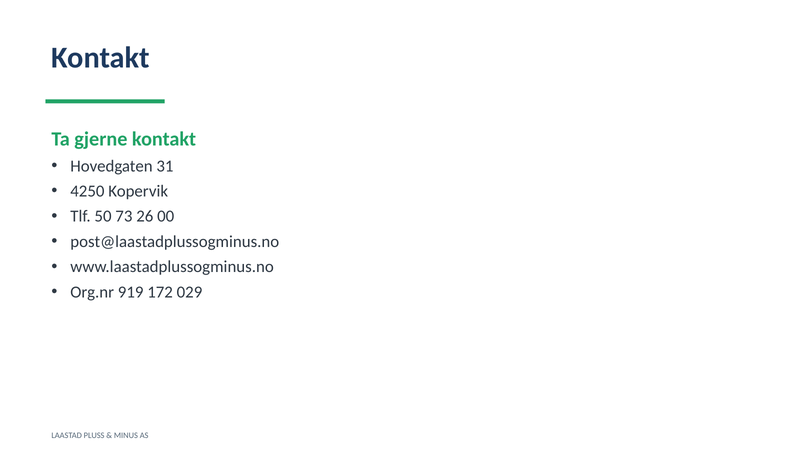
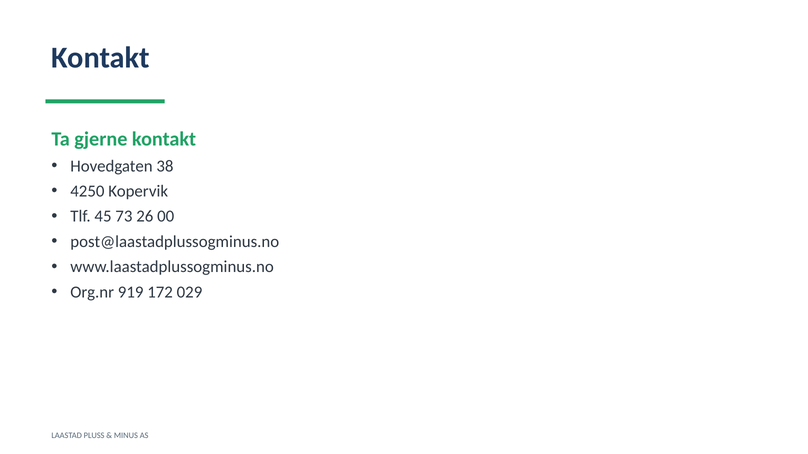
31: 31 -> 38 (165, 166)
50: 50 -> 45 (103, 217)
